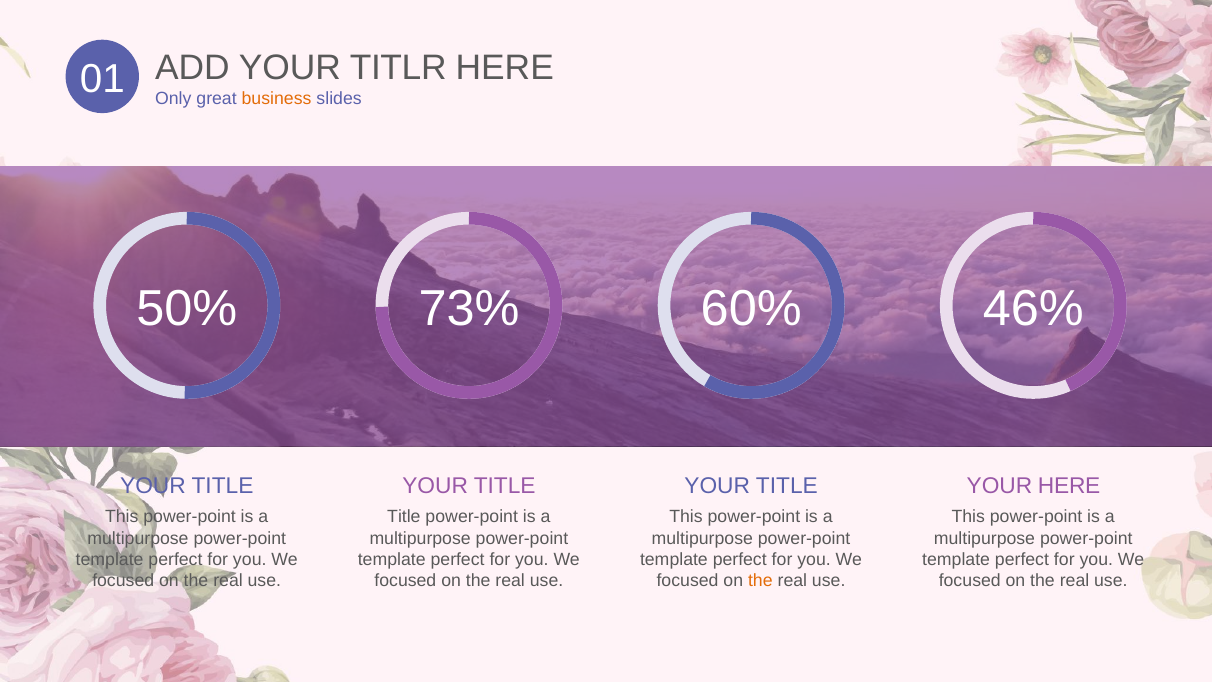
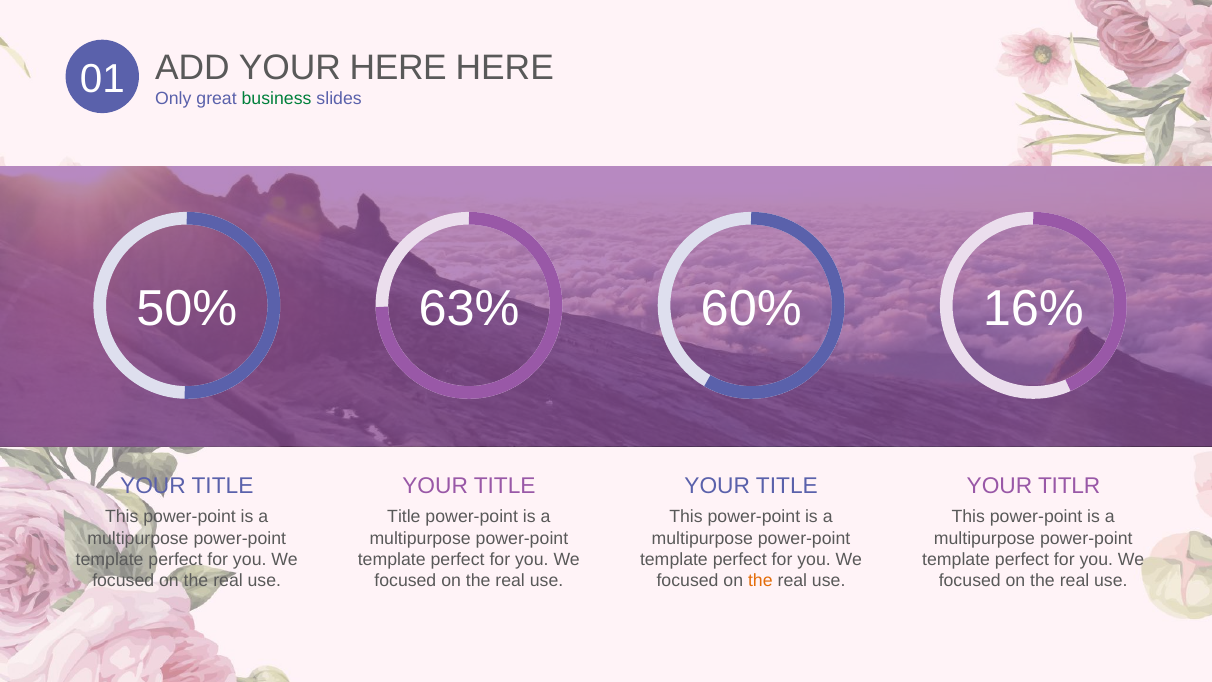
YOUR TITLR: TITLR -> HERE (398, 68)
business colour: orange -> green (277, 98)
73%: 73% -> 63% (469, 308)
46%: 46% -> 16% (1033, 308)
YOUR HERE: HERE -> TITLR (1069, 485)
